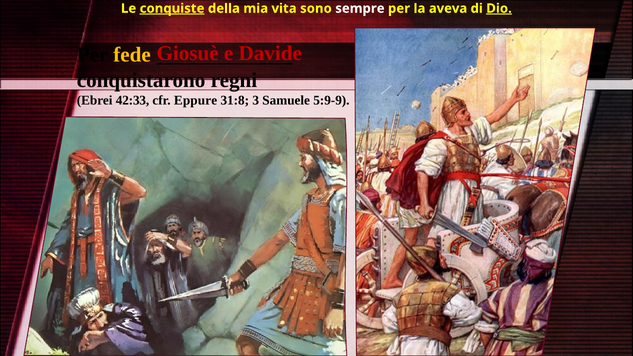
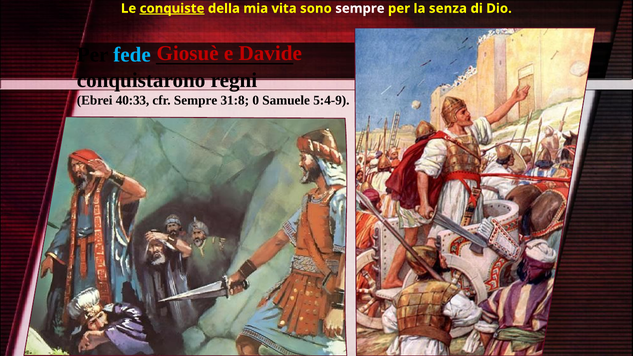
aveva: aveva -> senza (448, 8)
Dio underline: present -> none (499, 8)
fede colour: yellow -> light blue (132, 55)
42:33: 42:33 -> 40:33 (133, 100)
cfr Eppure: Eppure -> Sempre (196, 100)
3: 3 -> 0 (256, 100)
5:9-9: 5:9-9 -> 5:4-9 (331, 100)
